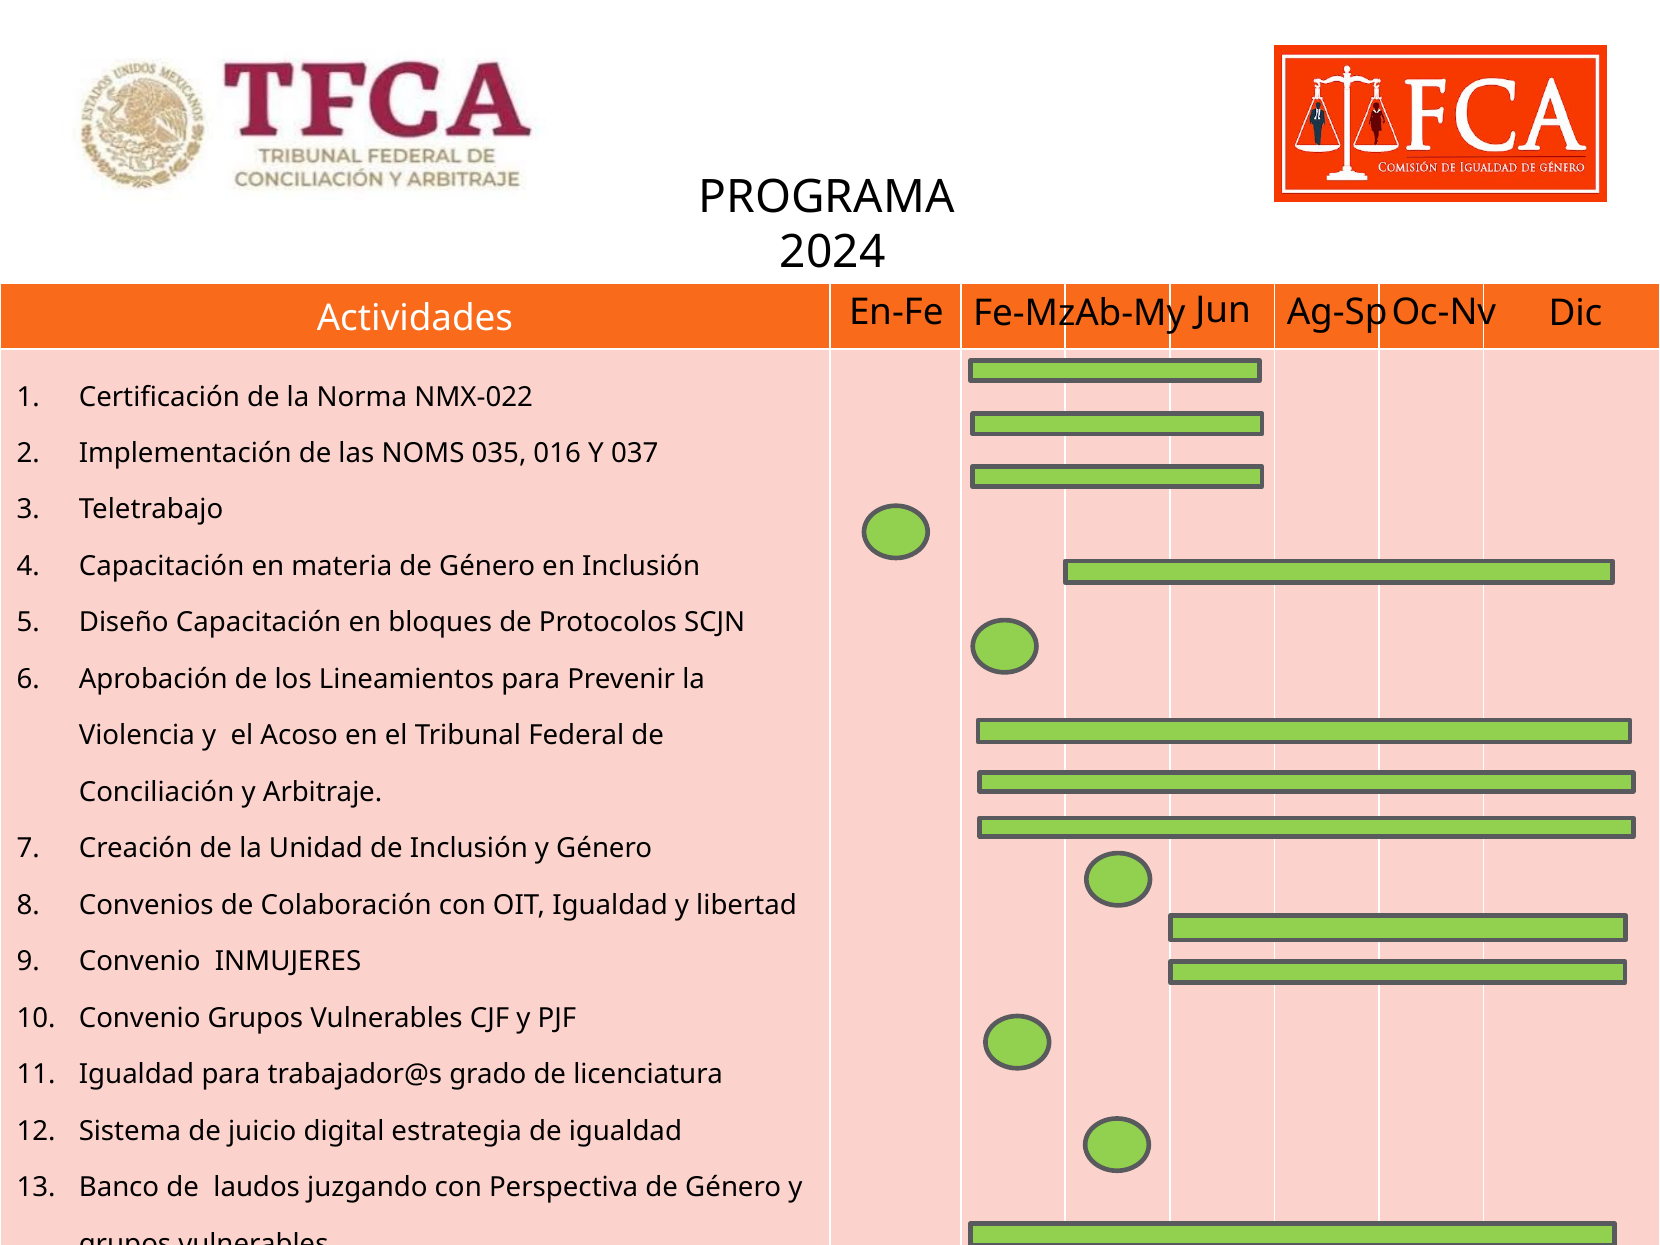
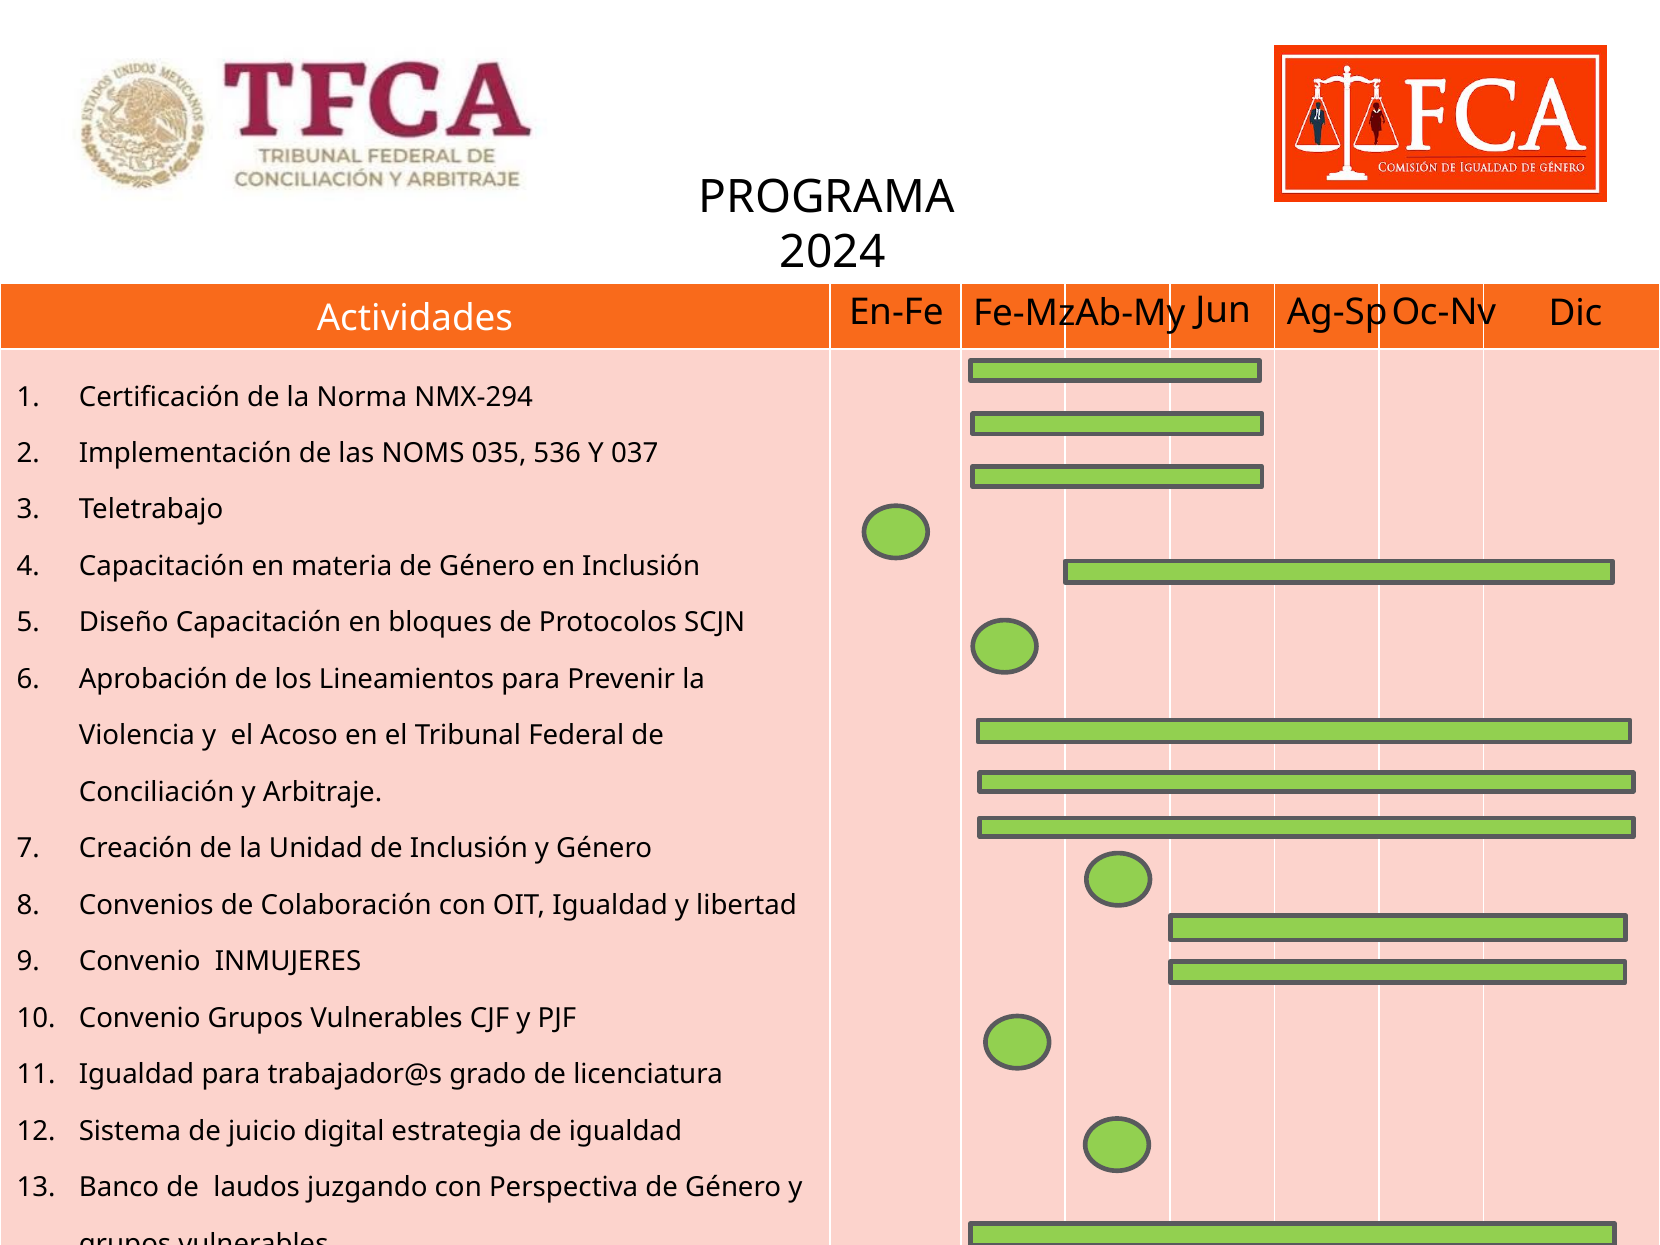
NMX-022: NMX-022 -> NMX-294 (474, 397)
016: 016 -> 536 (557, 453)
